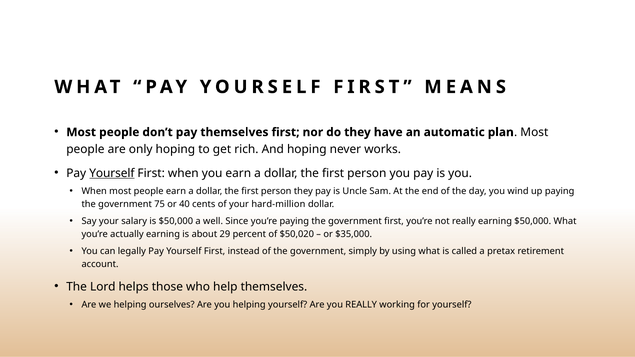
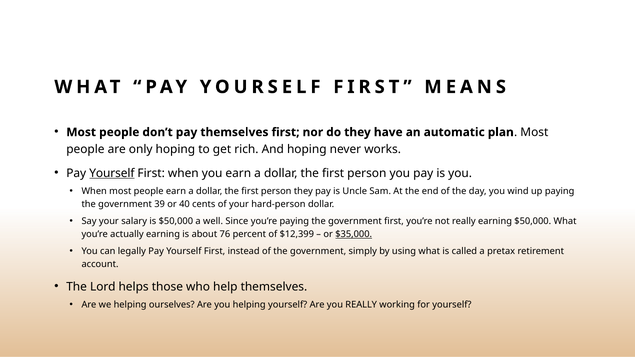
75: 75 -> 39 (160, 205)
hard-million: hard-million -> hard-person (278, 205)
29: 29 -> 76 (225, 234)
$50,020: $50,020 -> $12,399 (297, 234)
$35,000 underline: none -> present (354, 234)
